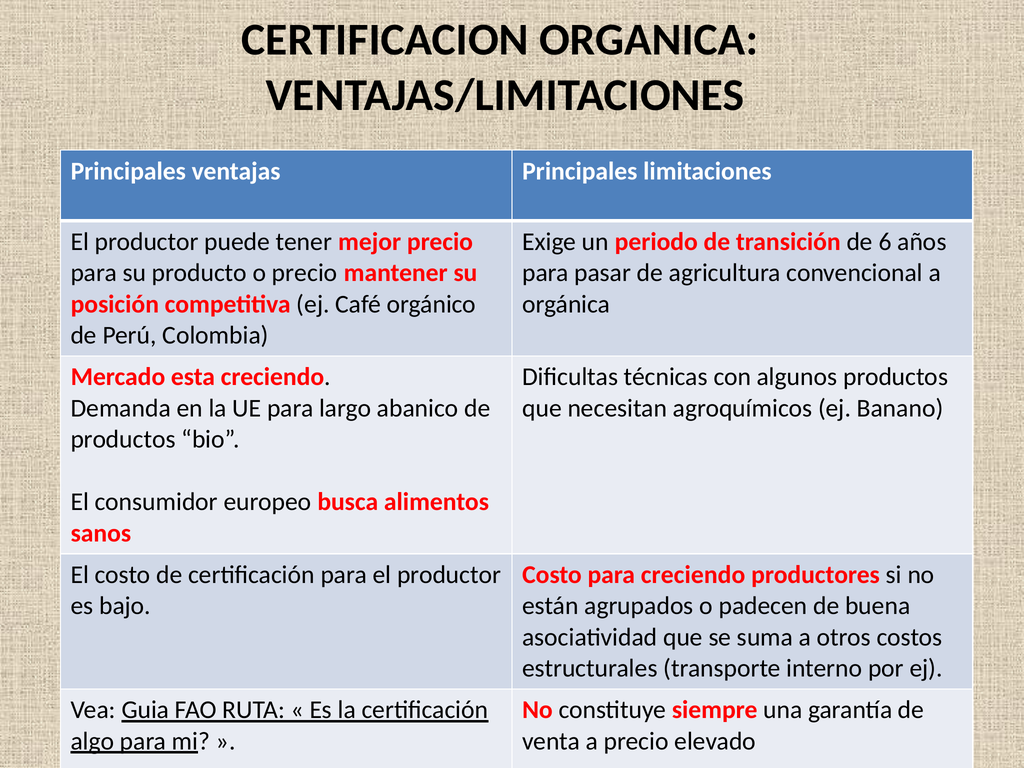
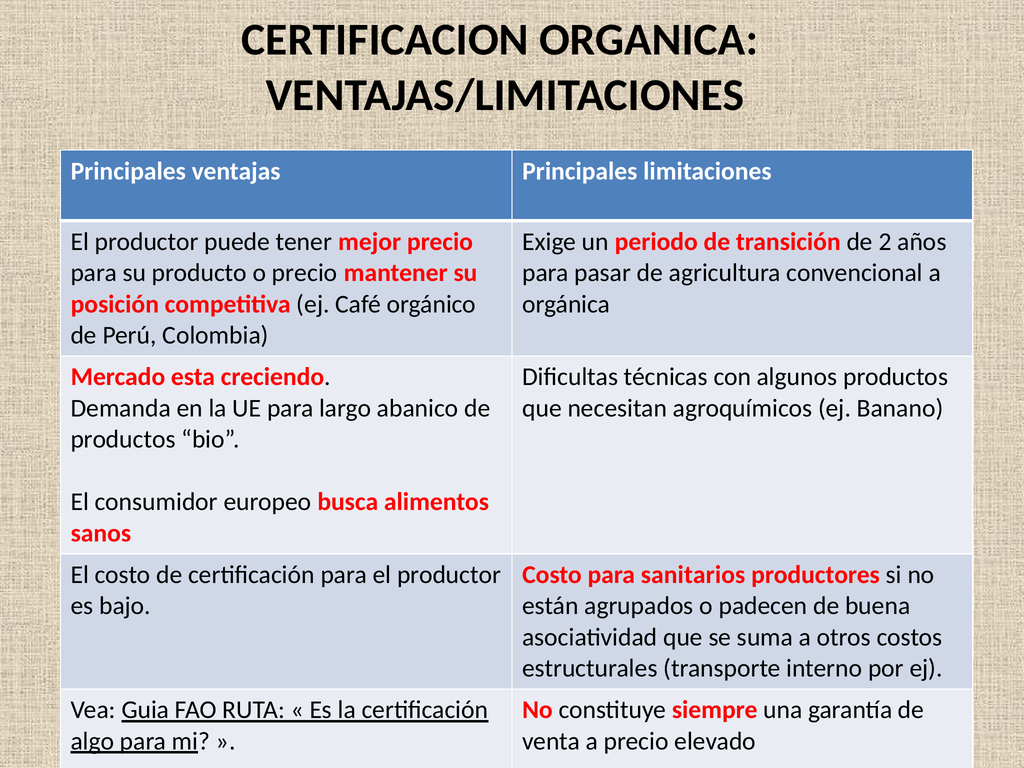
6: 6 -> 2 (885, 242)
para creciendo: creciendo -> sanitarios (693, 575)
